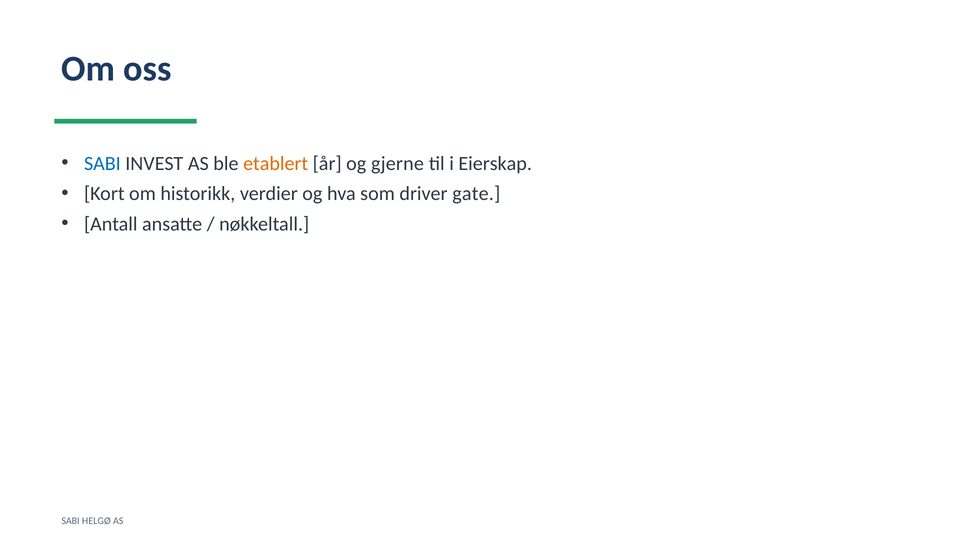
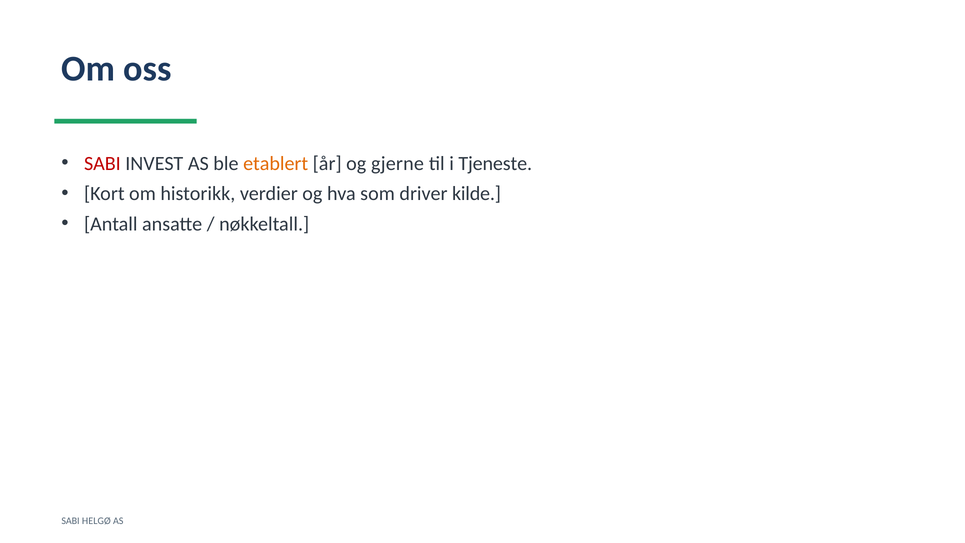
SABI colour: blue -> red (102, 163)
Eierskap: Eierskap -> Tjeneste (495, 163)
gate: gate -> kilde (476, 194)
